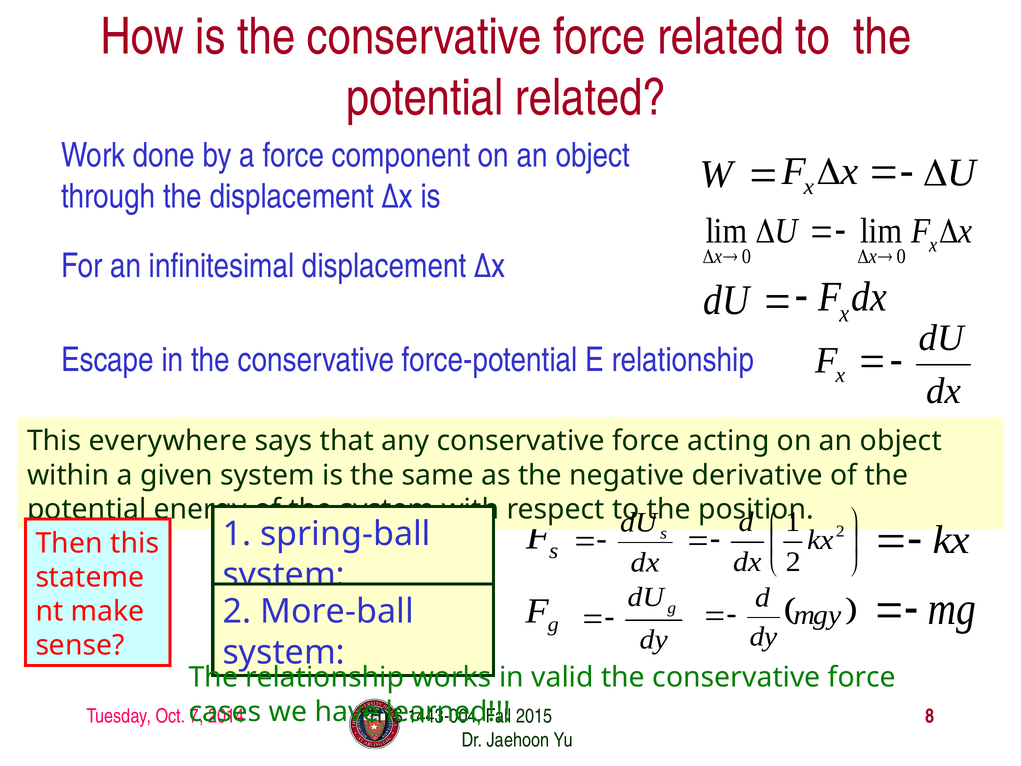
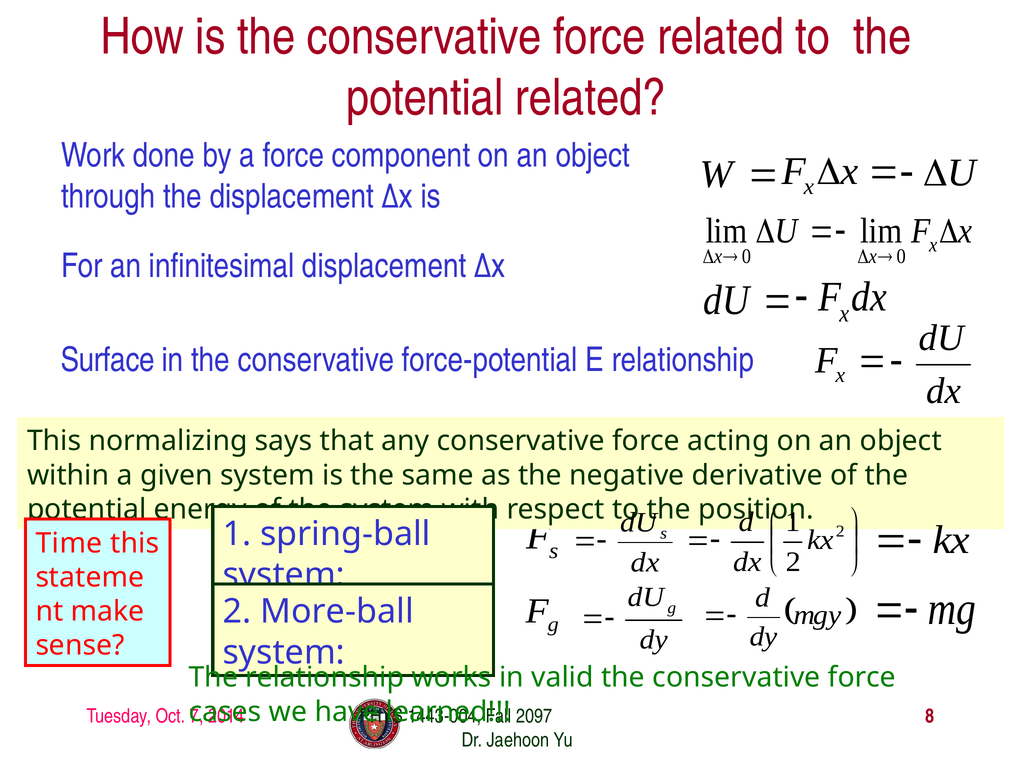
Escape: Escape -> Surface (108, 360)
everywhere: everywhere -> normalizing (168, 441)
Then: Then -> Time (69, 543)
2015: 2015 -> 2097 (534, 716)
